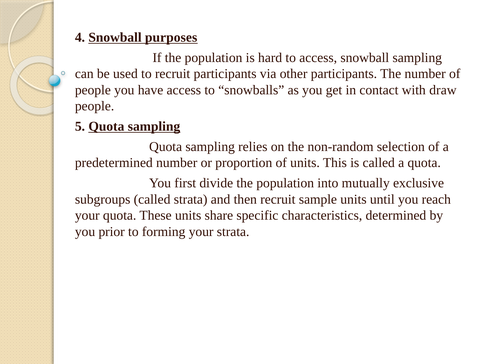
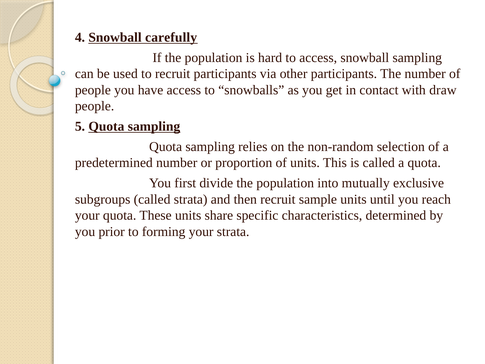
purposes: purposes -> carefully (171, 37)
